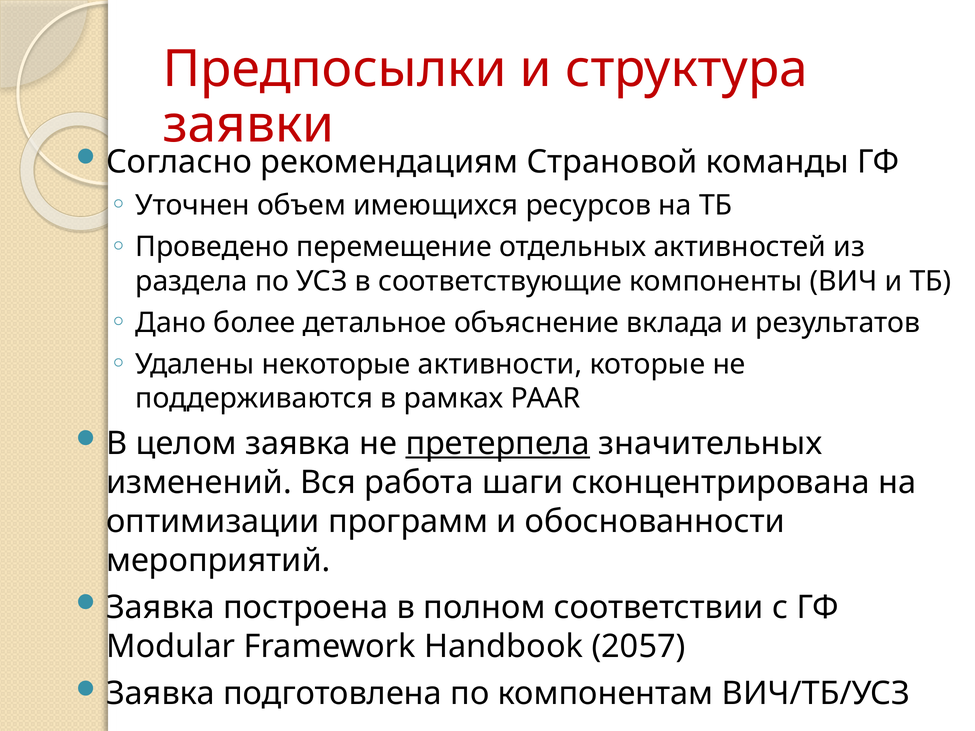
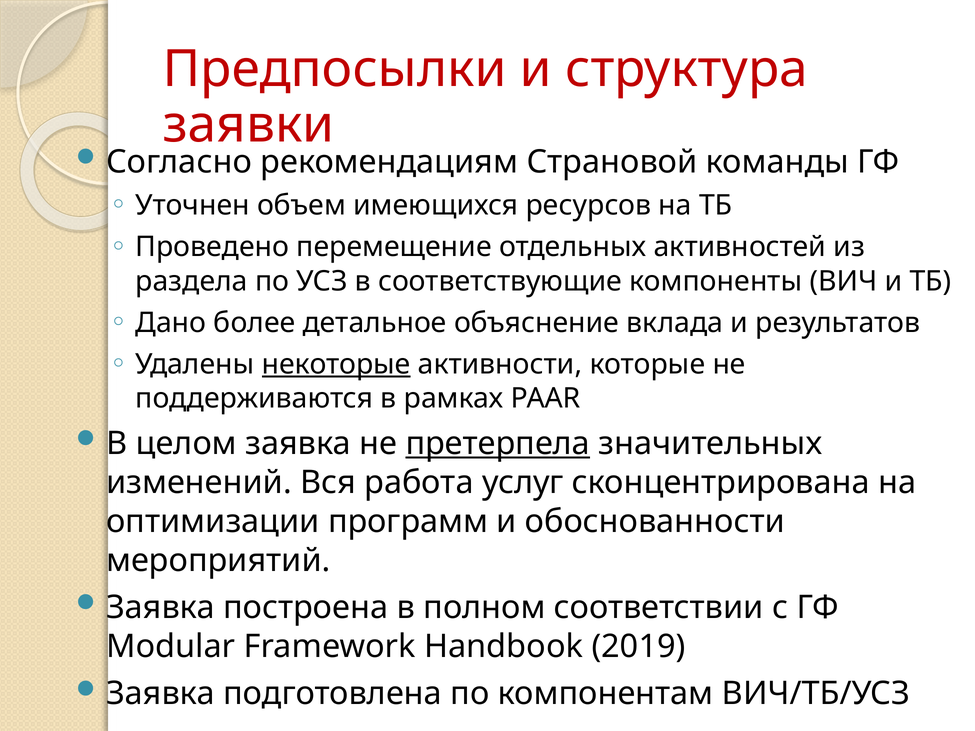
некоторые underline: none -> present (336, 364)
шаги: шаги -> услуг (523, 483)
2057: 2057 -> 2019 (639, 647)
